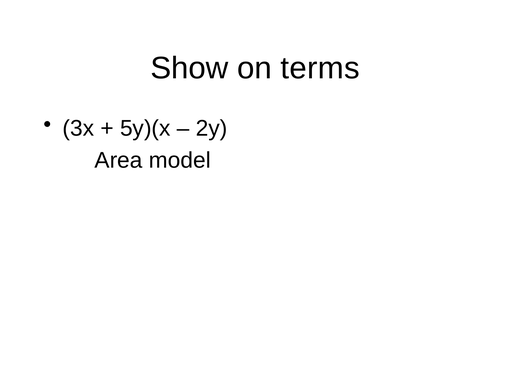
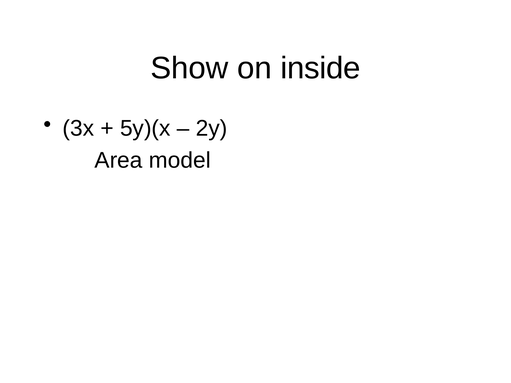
terms: terms -> inside (321, 68)
